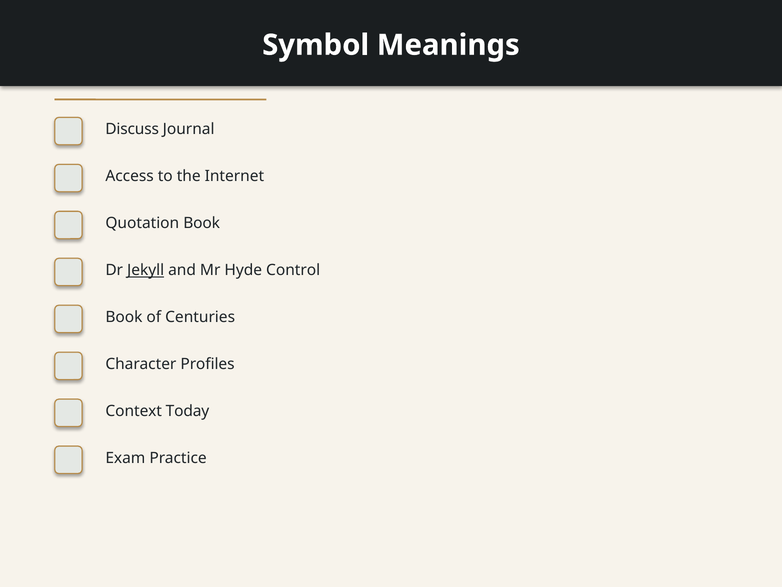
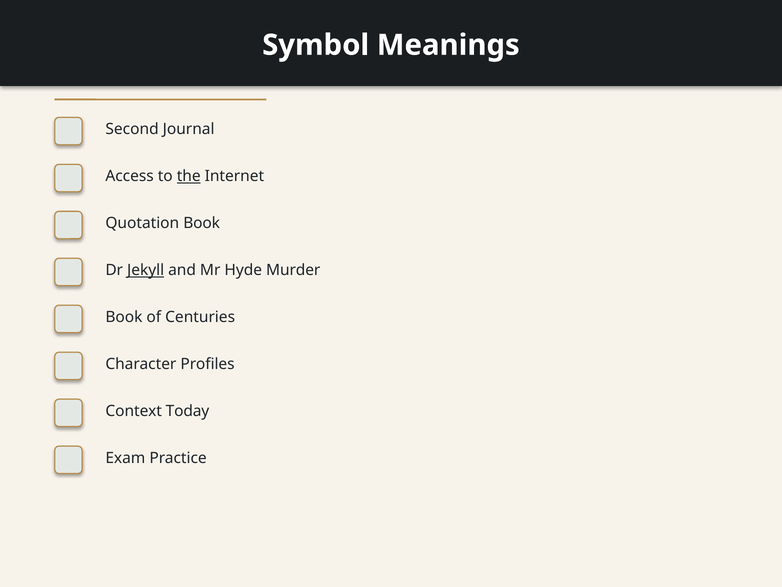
Discuss: Discuss -> Second (132, 129)
the underline: none -> present (189, 176)
Control: Control -> Murder (293, 270)
